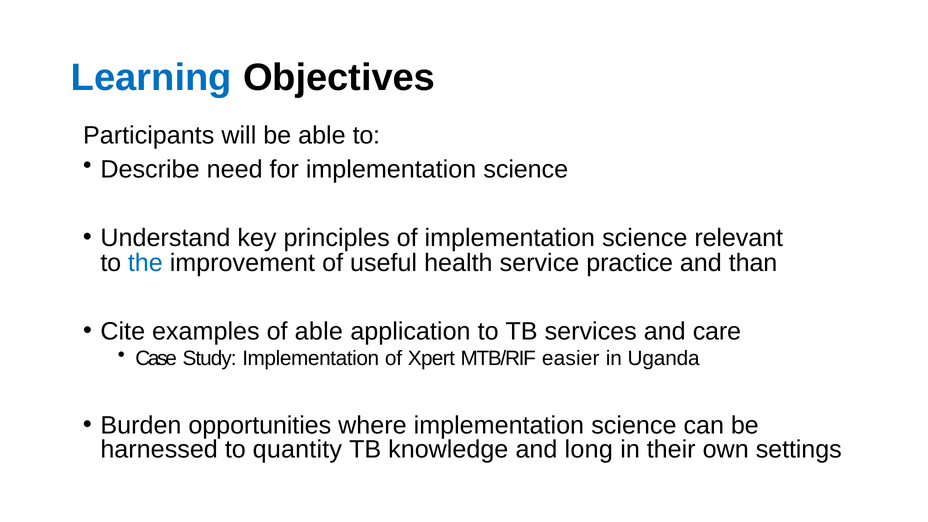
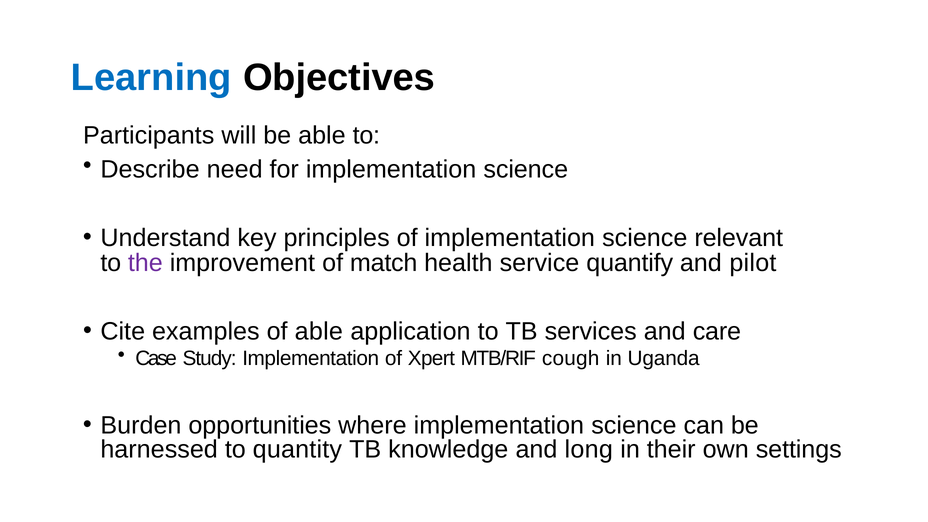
the colour: blue -> purple (145, 263)
useful: useful -> match (384, 263)
practice: practice -> quantify (630, 263)
than: than -> pilot (753, 263)
easier: easier -> cough (571, 358)
